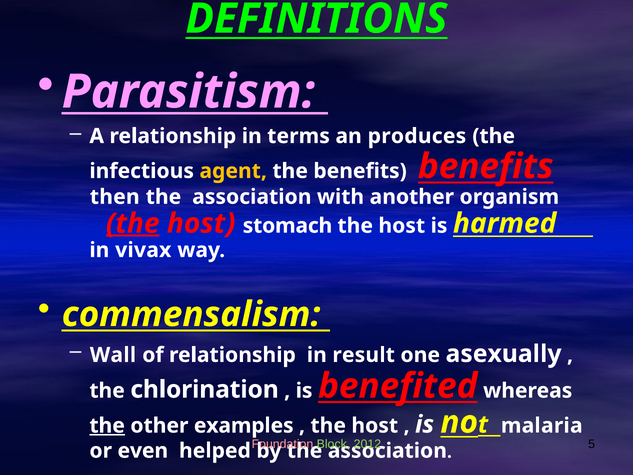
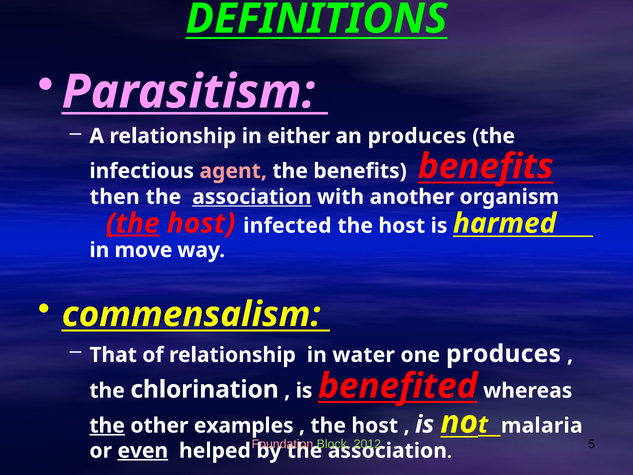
terms: terms -> either (299, 136)
agent colour: yellow -> pink (233, 171)
association underline: none -> present (252, 197)
stomach: stomach -> infected (287, 226)
vivax: vivax -> move (143, 250)
Wall: Wall -> That (113, 355)
result: result -> water (364, 355)
one asexually: asexually -> produces (503, 354)
even underline: none -> present (143, 451)
